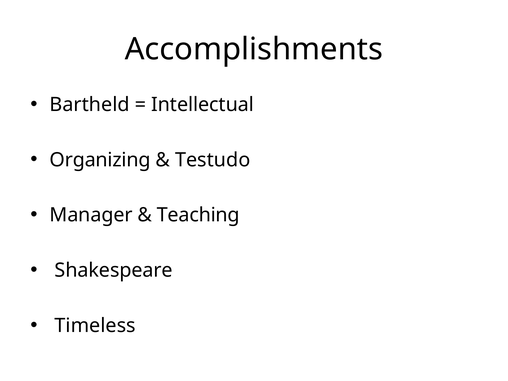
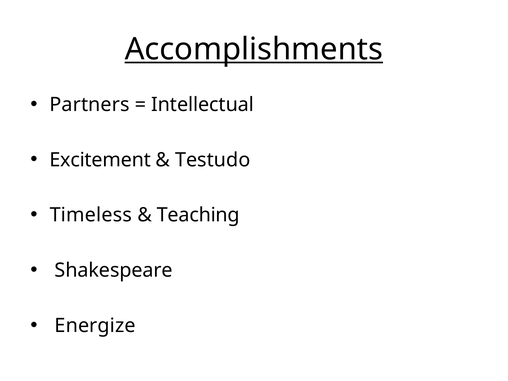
Accomplishments underline: none -> present (254, 49)
Bartheld: Bartheld -> Partners (90, 105)
Organizing: Organizing -> Excitement (100, 160)
Manager: Manager -> Timeless (91, 215)
Timeless: Timeless -> Energize (95, 326)
